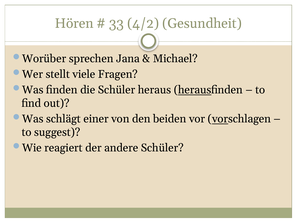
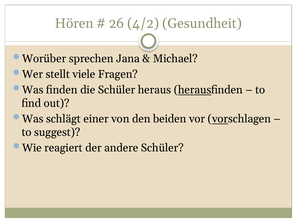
33: 33 -> 26 (116, 23)
